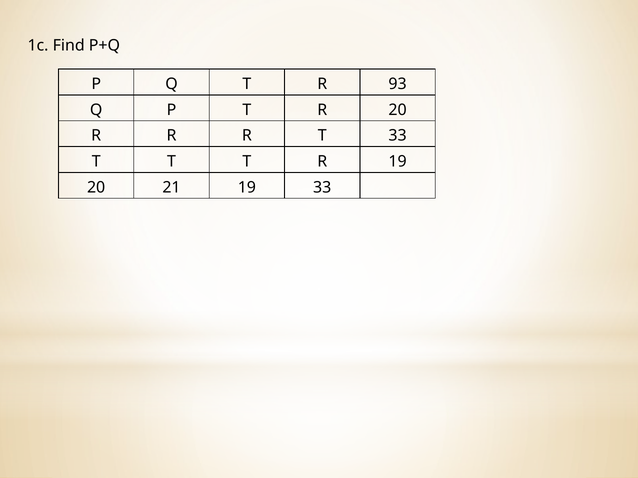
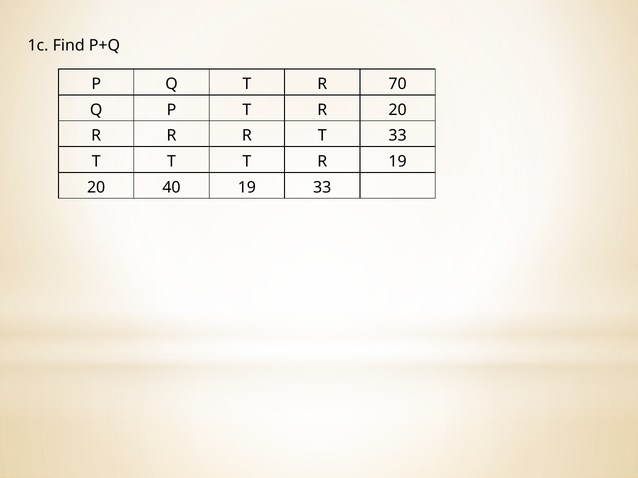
93: 93 -> 70 (398, 84)
21: 21 -> 40 (172, 188)
